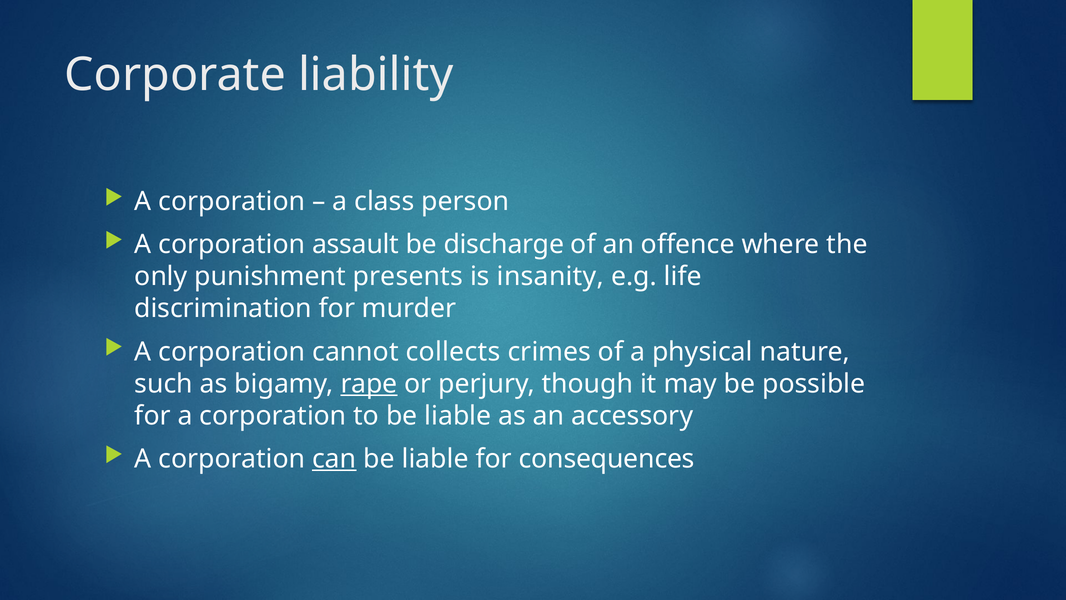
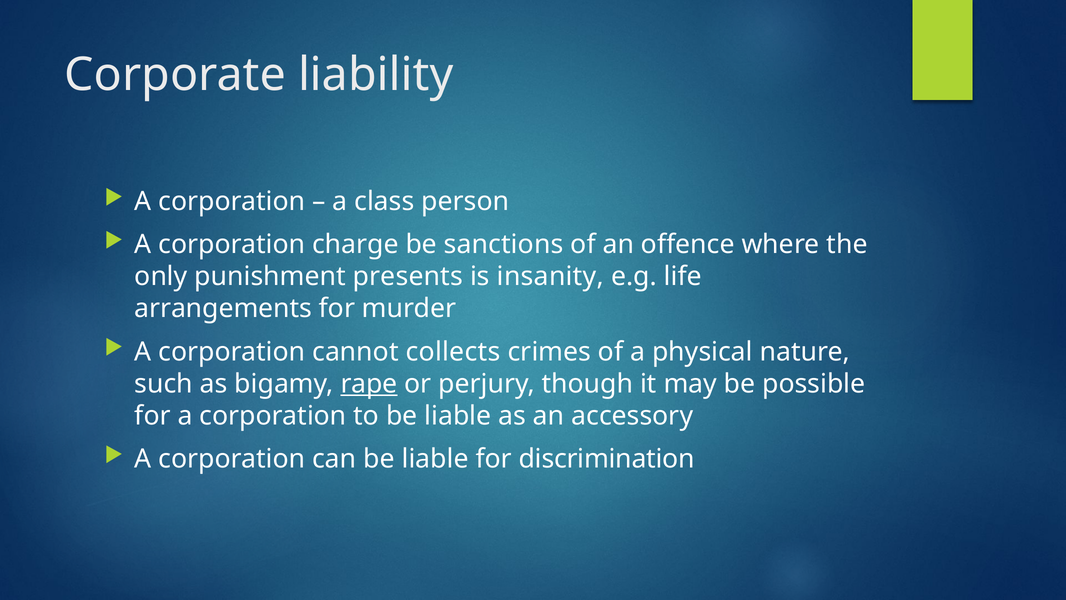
assault: assault -> charge (355, 244)
discharge: discharge -> sanctions (504, 244)
discrimination: discrimination -> arrangements (223, 308)
can underline: present -> none (334, 459)
consequences: consequences -> discrimination (607, 459)
